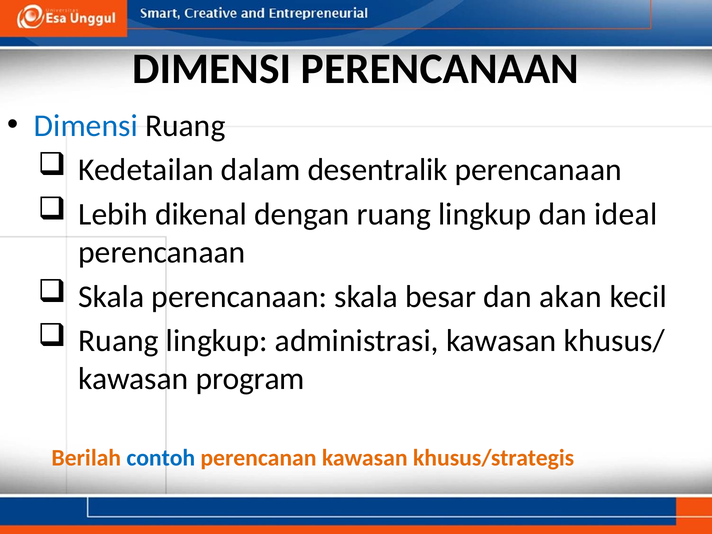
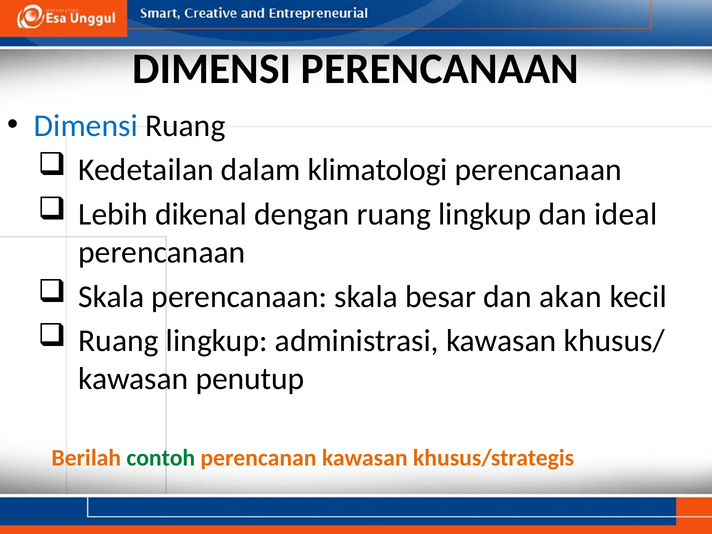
desentralik: desentralik -> klimatologi (378, 170)
program: program -> penutup (250, 379)
contoh colour: blue -> green (161, 458)
